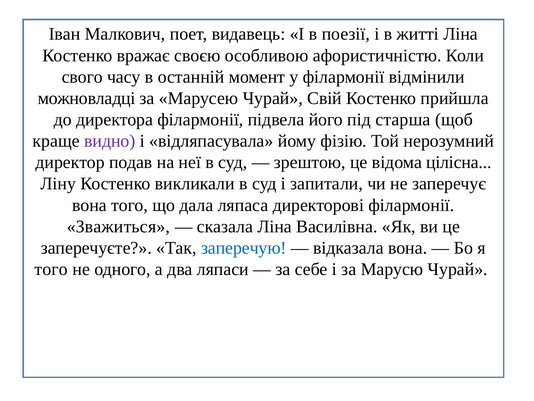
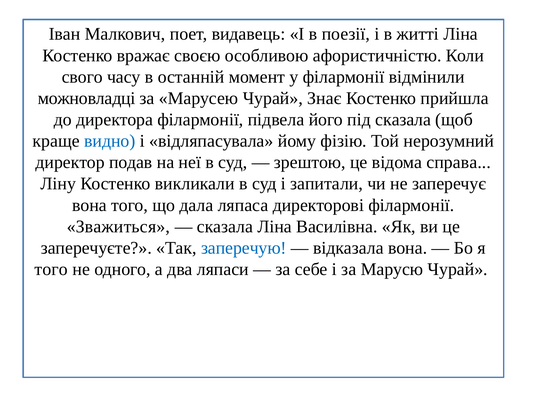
Свій: Свій -> Знає (324, 98)
під старша: старша -> сказала (403, 119)
видно colour: purple -> blue (110, 141)
цілісна: цілісна -> справа (459, 162)
